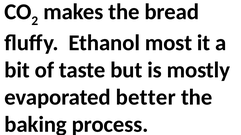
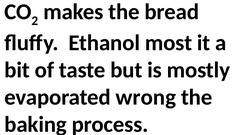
better: better -> wrong (146, 98)
